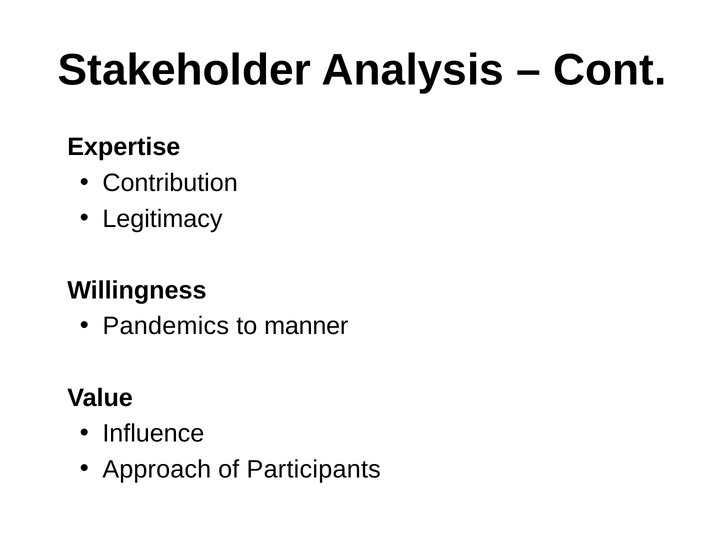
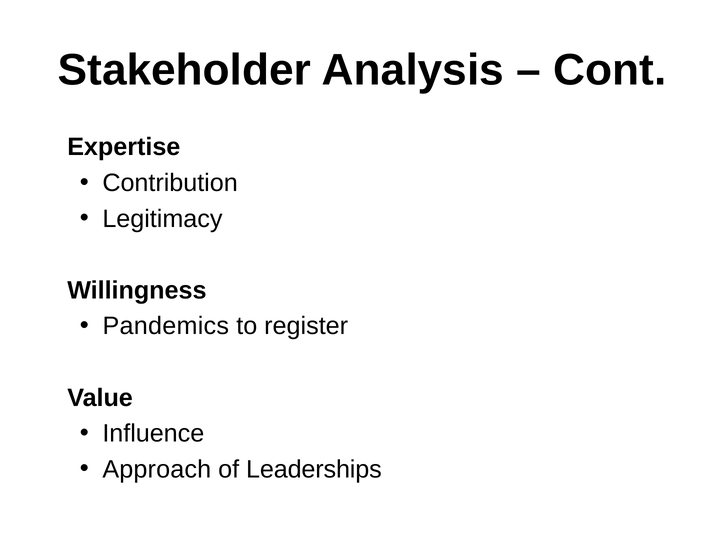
manner: manner -> register (306, 327)
Participants: Participants -> Leaderships (314, 470)
